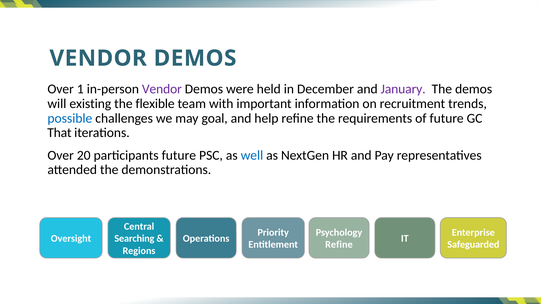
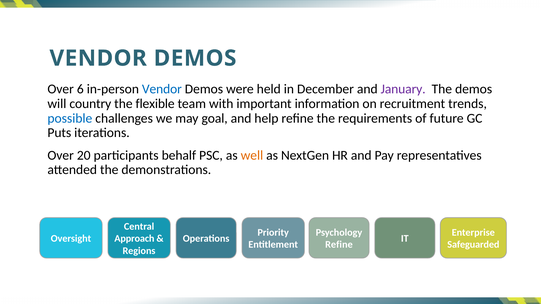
1: 1 -> 6 (80, 89)
Vendor colour: purple -> blue (162, 89)
existing: existing -> country (90, 104)
That: That -> Puts (59, 133)
participants future: future -> behalf (179, 155)
well colour: blue -> orange (252, 155)
Searching: Searching -> Approach (134, 239)
